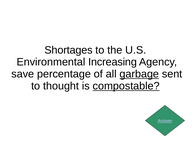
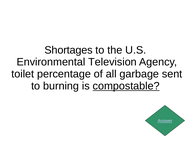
Increasing: Increasing -> Television (112, 62)
save: save -> toilet (23, 74)
garbage underline: present -> none (139, 74)
thought: thought -> burning (61, 86)
